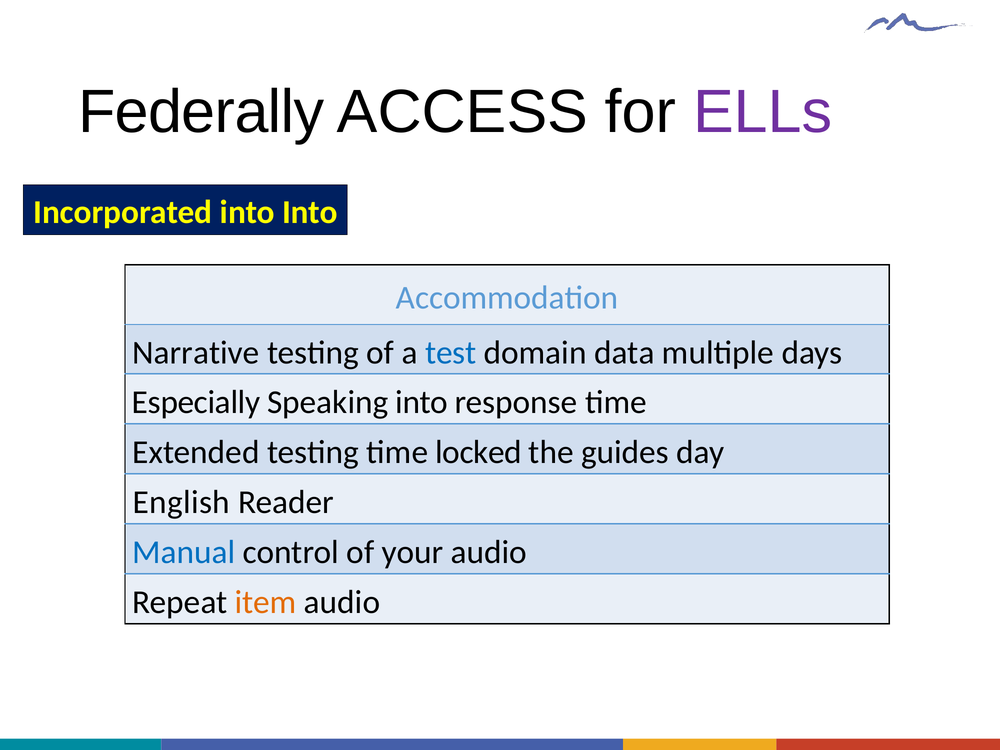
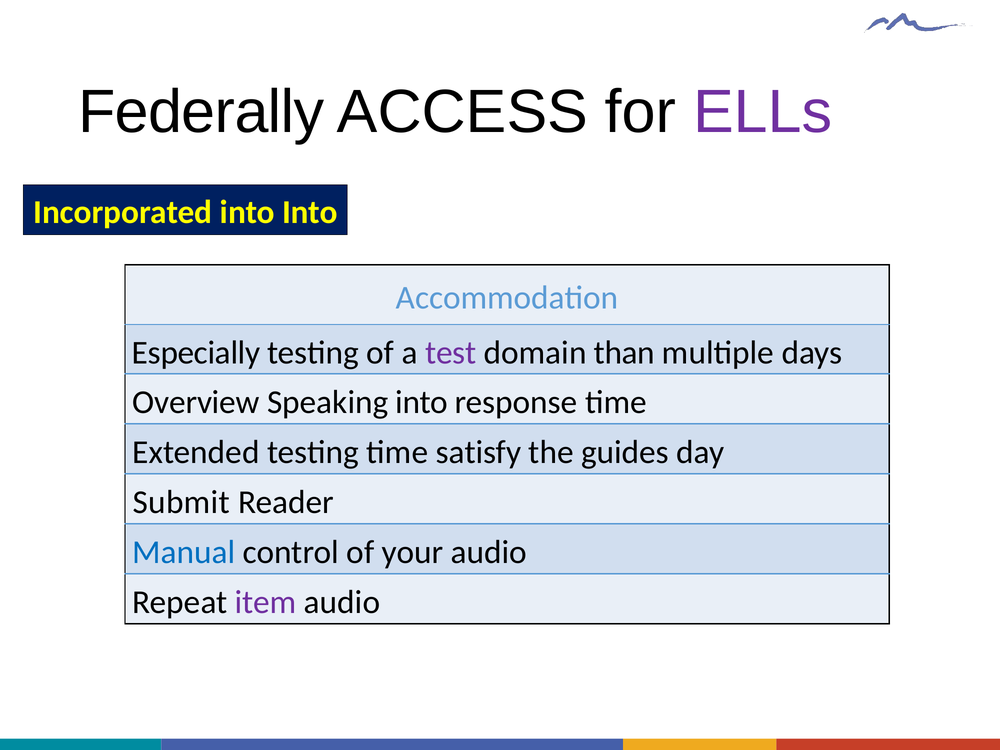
Narrative: Narrative -> Especially (196, 353)
test colour: blue -> purple (451, 353)
data: data -> than (624, 353)
Especially: Especially -> Overview (196, 402)
locked: locked -> satisfy (478, 452)
English: English -> Submit (181, 502)
item colour: orange -> purple (266, 602)
